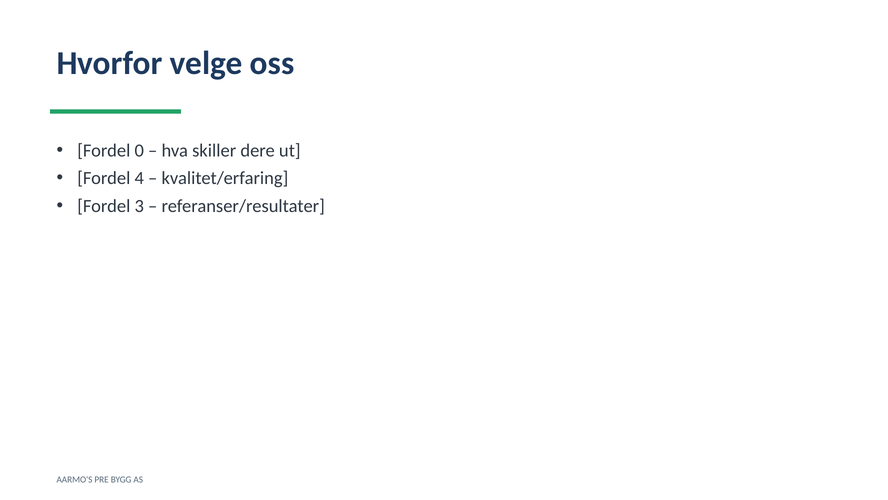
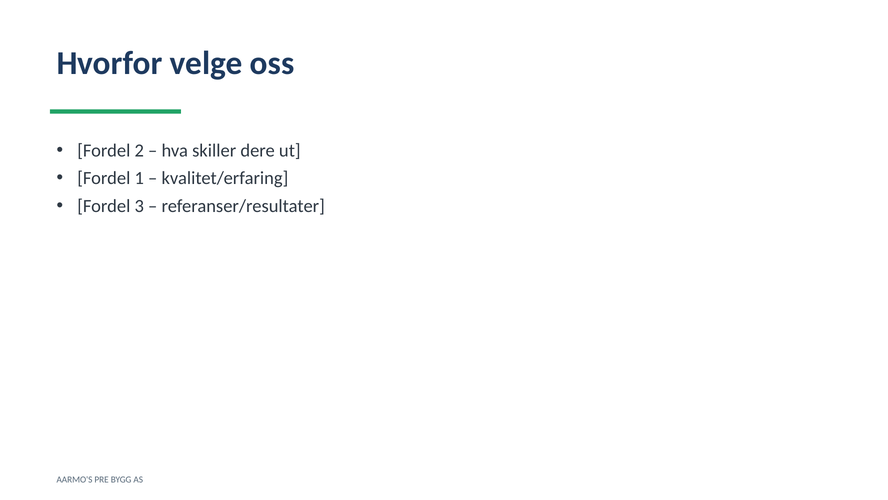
0: 0 -> 2 (139, 150)
4: 4 -> 1 (139, 178)
